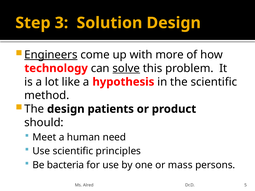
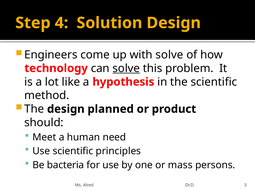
3: 3 -> 4 (61, 23)
Engineers underline: present -> none (51, 55)
with more: more -> solve (169, 55)
patients: patients -> planned (111, 109)
